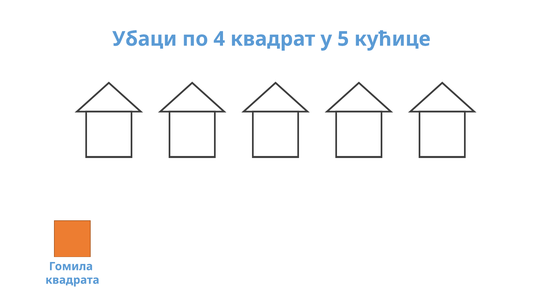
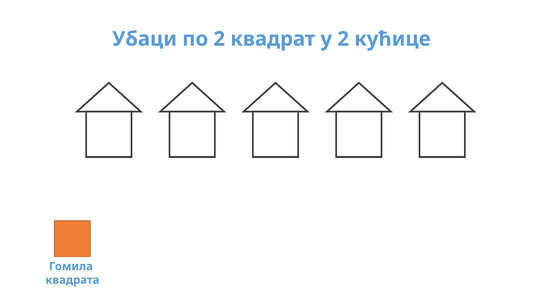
по 4: 4 -> 2 (219, 39)
у 5: 5 -> 2 (343, 39)
